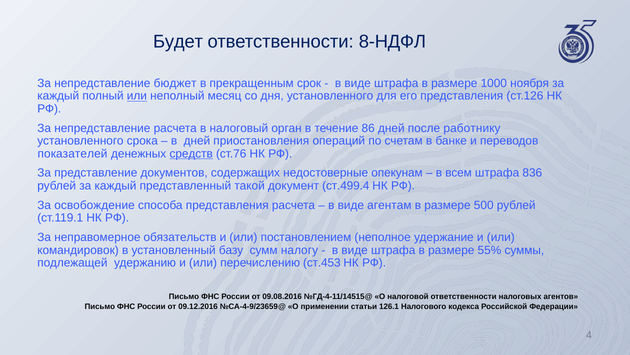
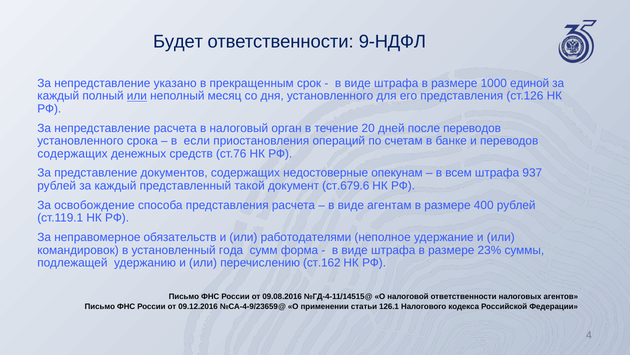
8-НДФЛ: 8-НДФЛ -> 9-НДФЛ (392, 41)
бюджет: бюджет -> указано (175, 83)
ноября: ноября -> единой (530, 83)
86: 86 -> 20 (368, 128)
после работнику: работнику -> переводов (472, 128)
в дней: дней -> если (197, 141)
показателей: показателей -> содержащих (73, 153)
средств underline: present -> none (191, 153)
836: 836 -> 937 (532, 173)
ст.499.4: ст.499.4 -> ст.679.6 (346, 186)
500: 500 -> 400 (484, 205)
постановлением: постановлением -> работодателями (306, 237)
базу: базу -> года (231, 250)
налогу: налогу -> форма (300, 250)
55%: 55% -> 23% (489, 250)
ст.453: ст.453 -> ст.162 (322, 262)
